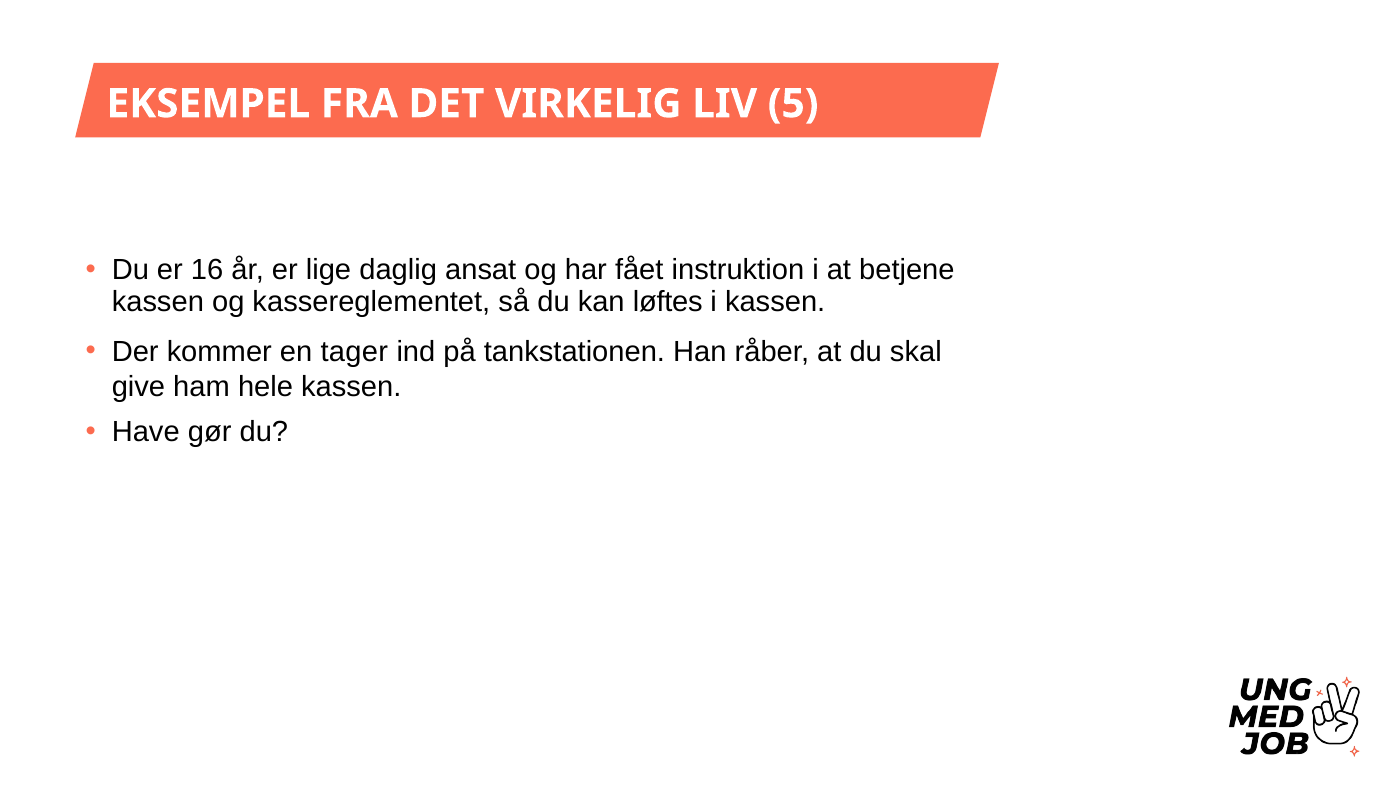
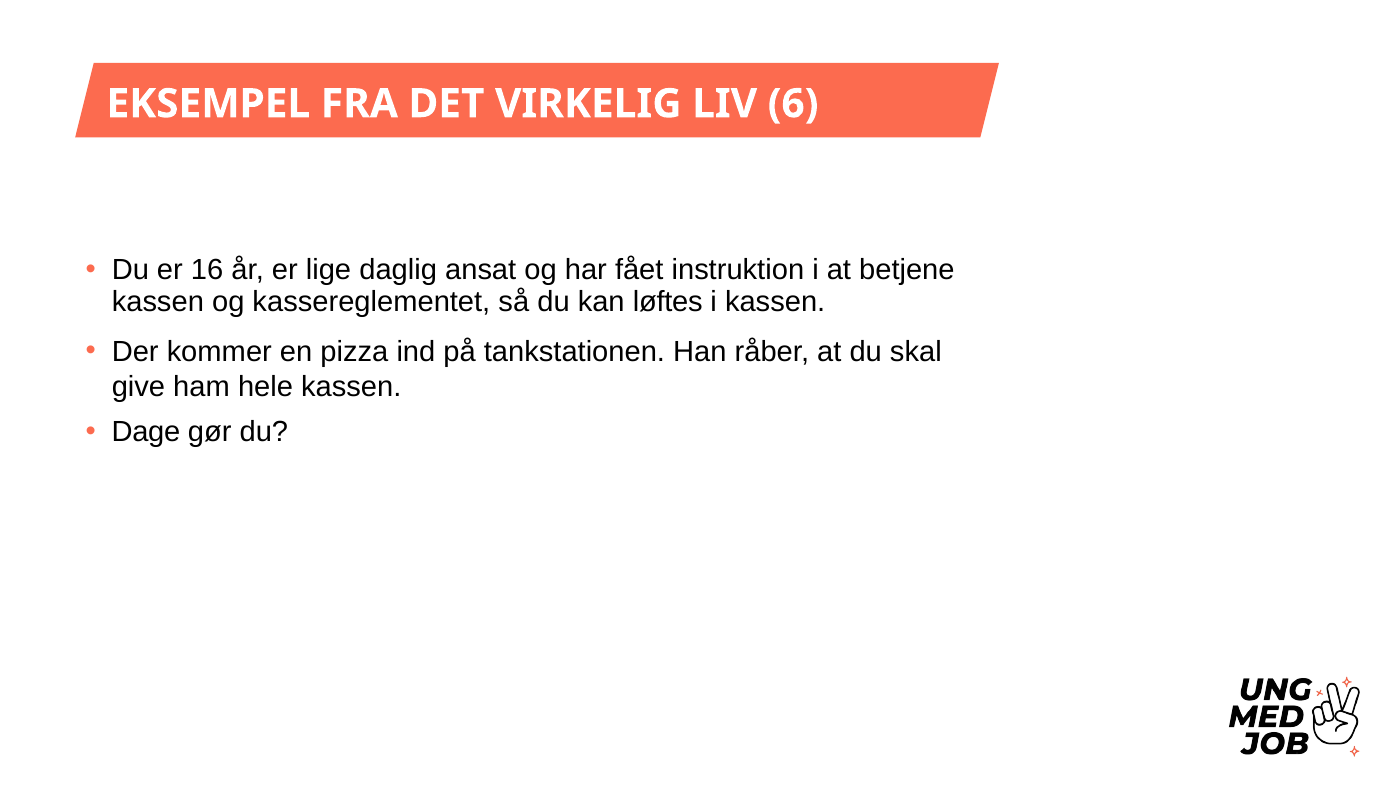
5: 5 -> 6 (793, 104)
tager: tager -> pizza (354, 352)
Have: Have -> Dage (146, 432)
